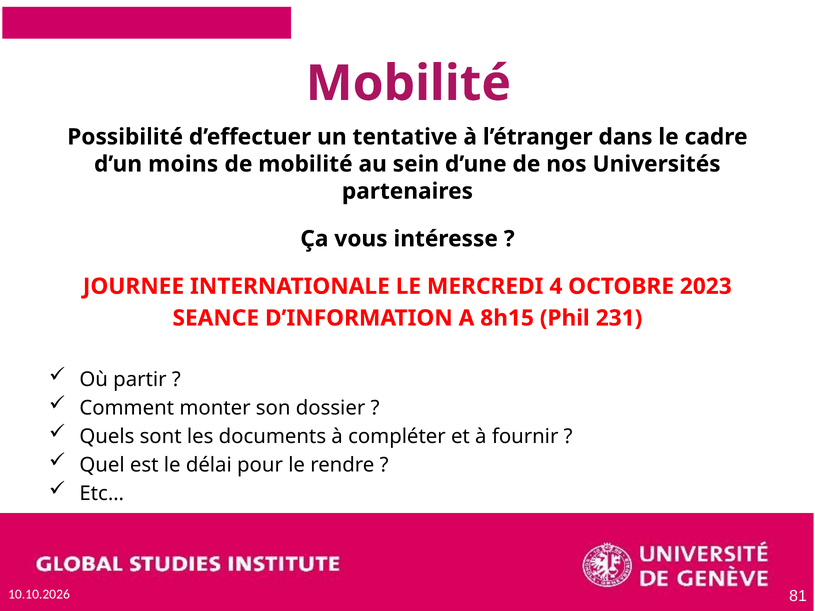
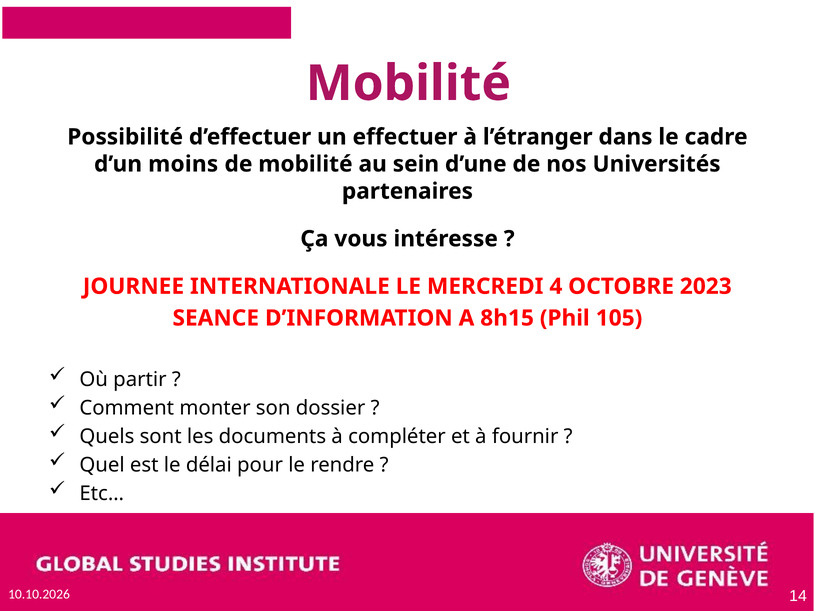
tentative: tentative -> effectuer (405, 137)
231: 231 -> 105 (619, 318)
81: 81 -> 14 (798, 596)
